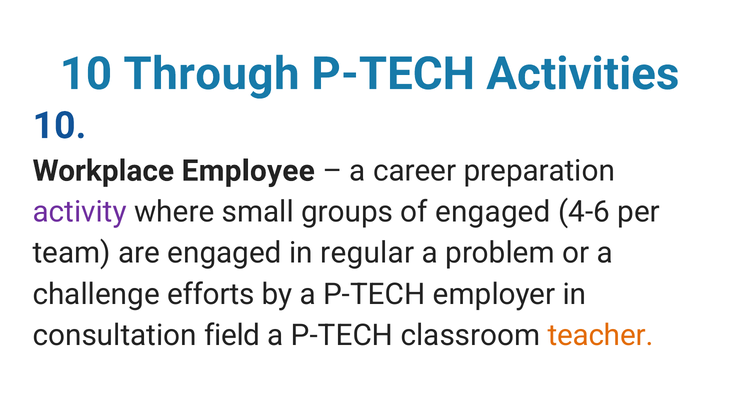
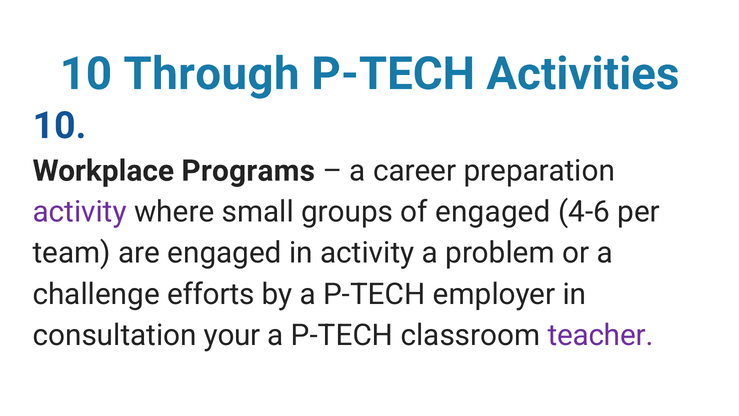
Employee: Employee -> Programs (248, 171)
in regular: regular -> activity (367, 253)
field: field -> your (232, 335)
teacher colour: orange -> purple (600, 335)
